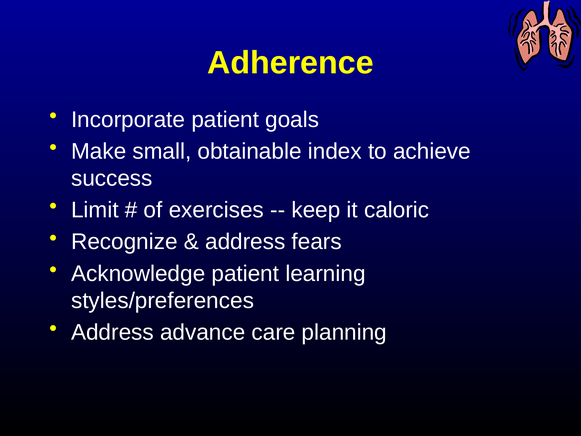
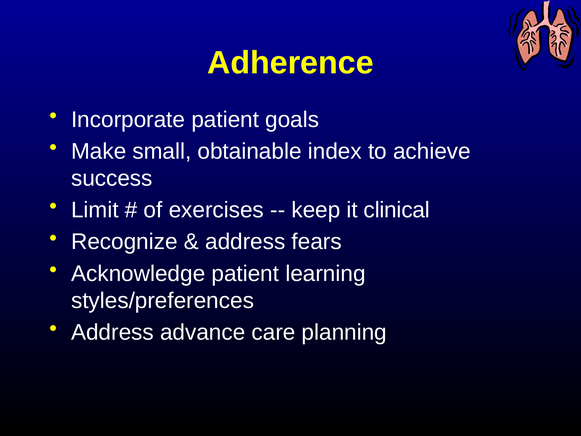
caloric: caloric -> clinical (397, 210)
